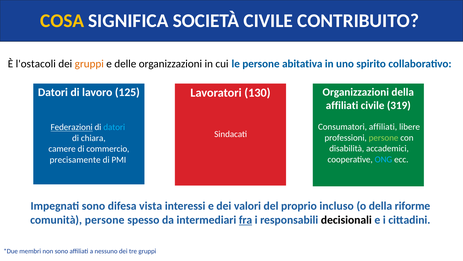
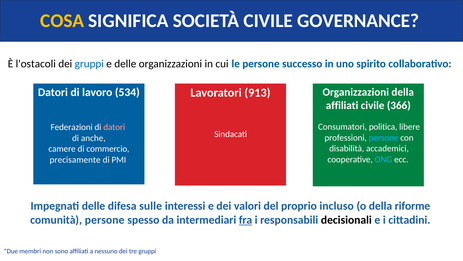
CONTRIBUITO: CONTRIBUITO -> GOVERNANCE (358, 21)
gruppi colour: orange -> blue (89, 64)
abitativa: abitativa -> successo (302, 64)
125: 125 -> 534 (127, 92)
130: 130 -> 913 (257, 93)
319: 319 -> 366 (399, 105)
Consumatori affiliati: affiliati -> politica (383, 127)
Federazioni underline: present -> none (72, 127)
datori colour: light blue -> pink (114, 127)
persone colour: light green -> light blue (384, 137)
chiara: chiara -> anche (93, 138)
Impegnati sono: sono -> delle (94, 206)
vista: vista -> sulle (151, 206)
